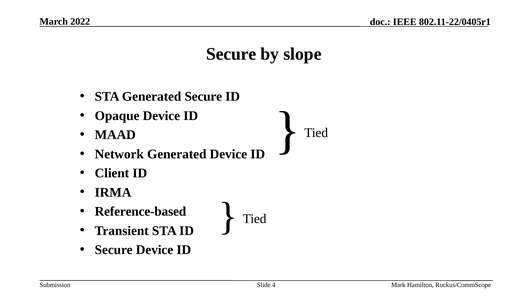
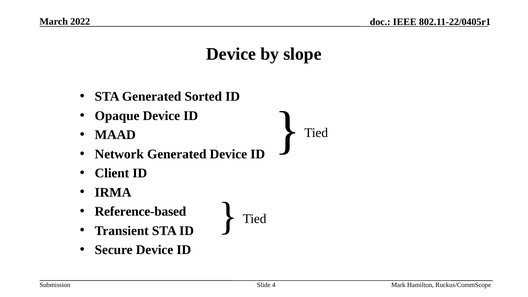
Secure: Secure -> Device (231, 54)
Generated Secure: Secure -> Sorted (203, 97)
